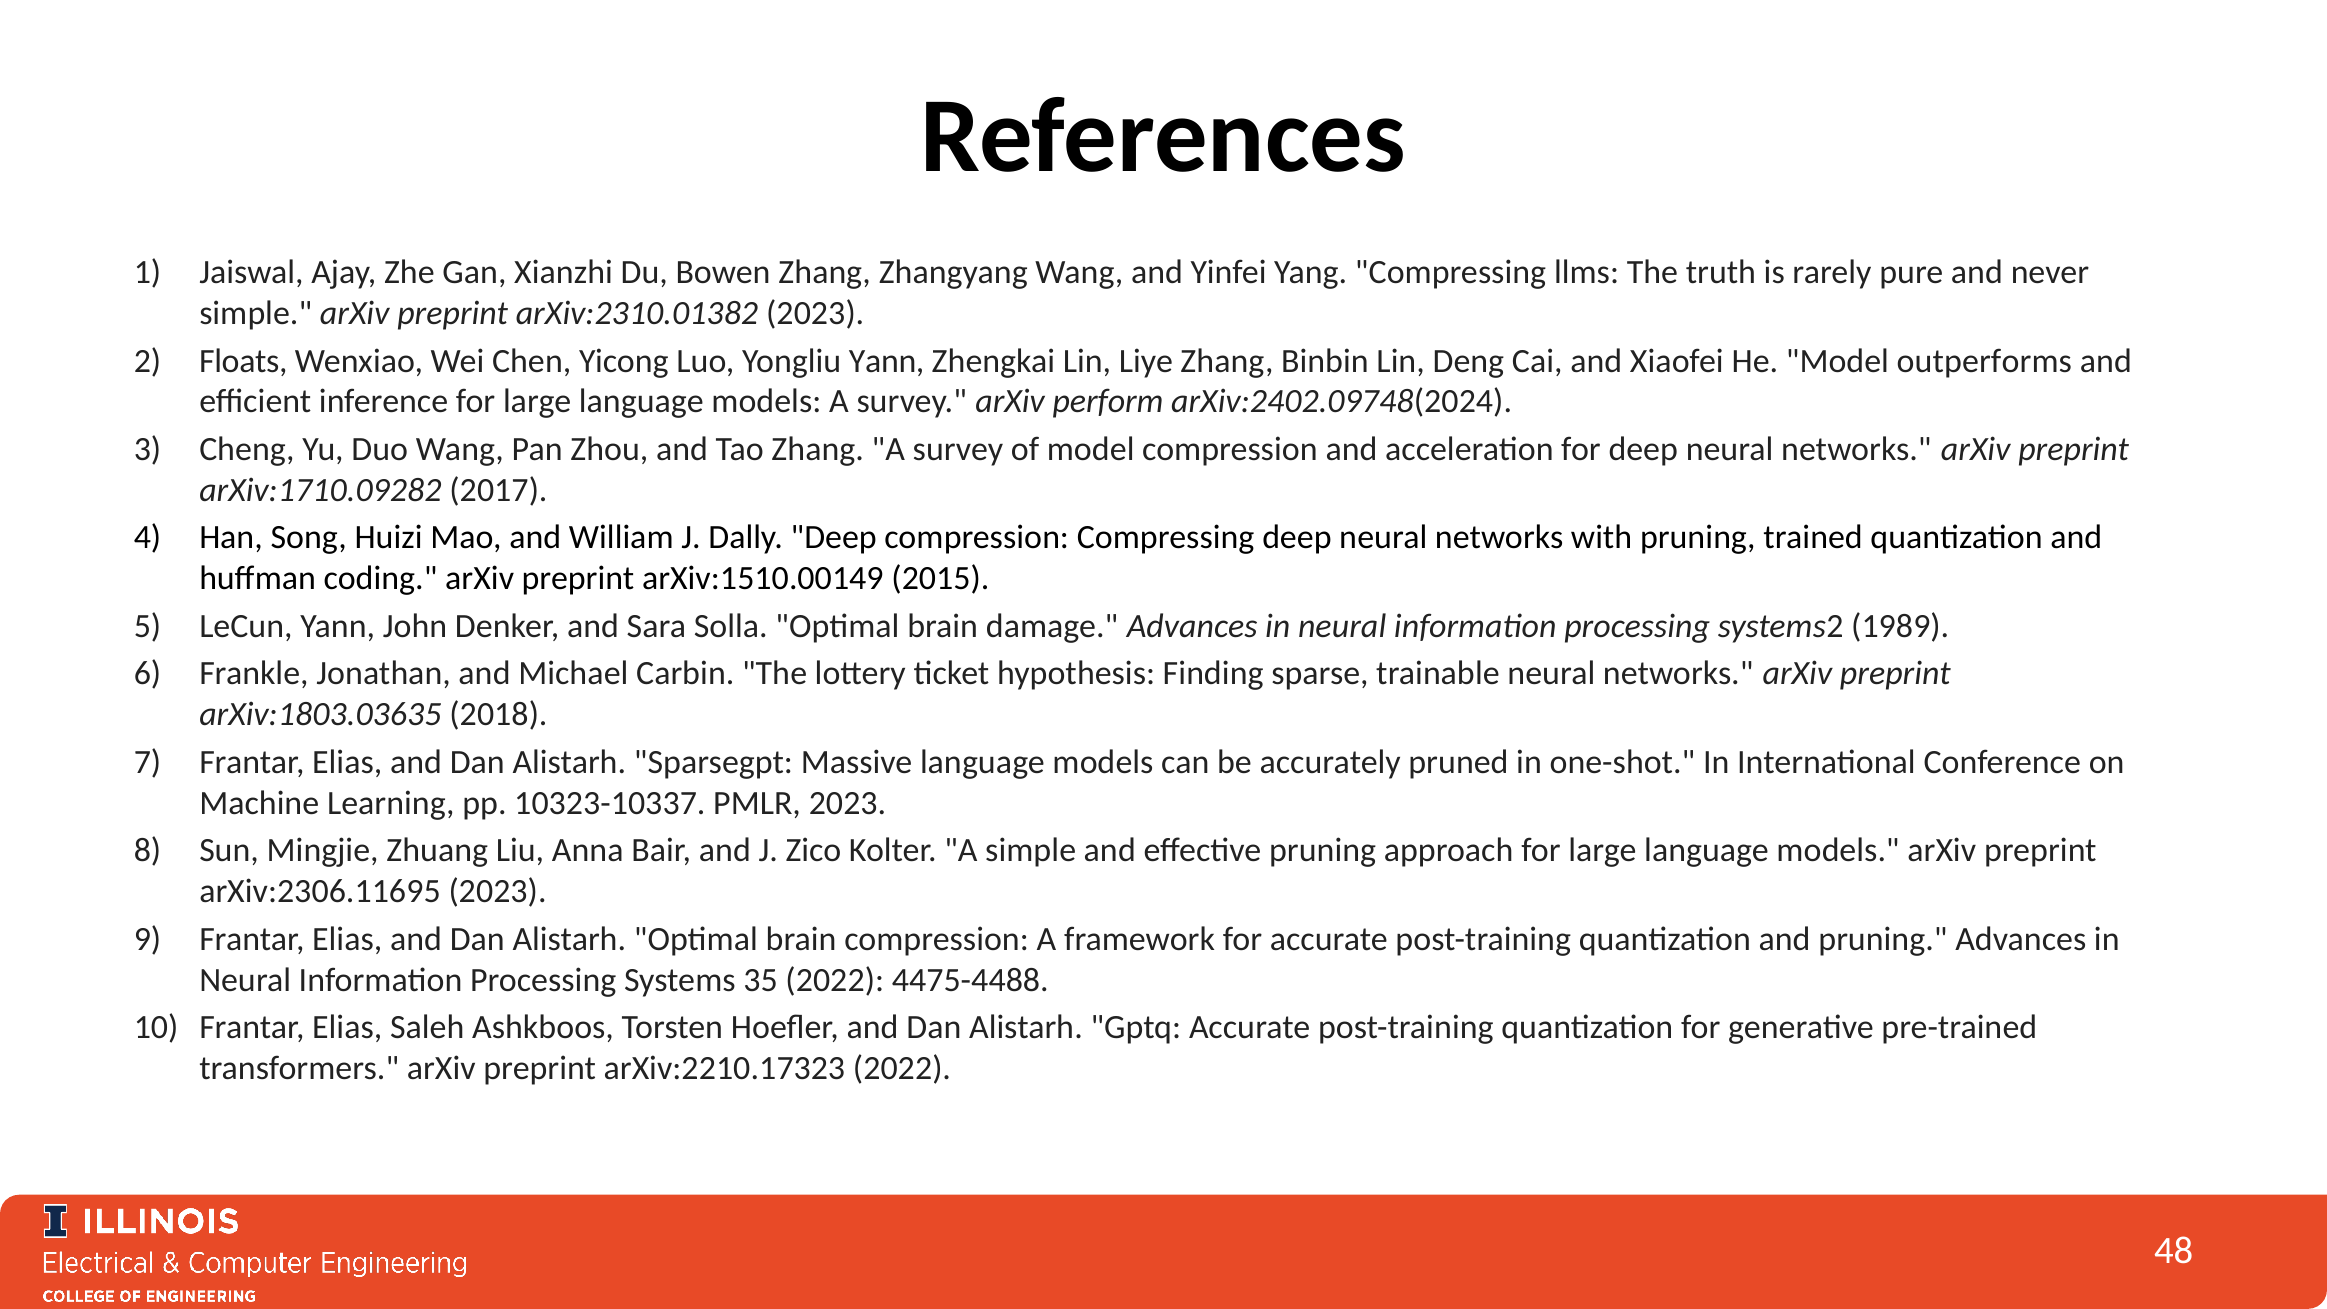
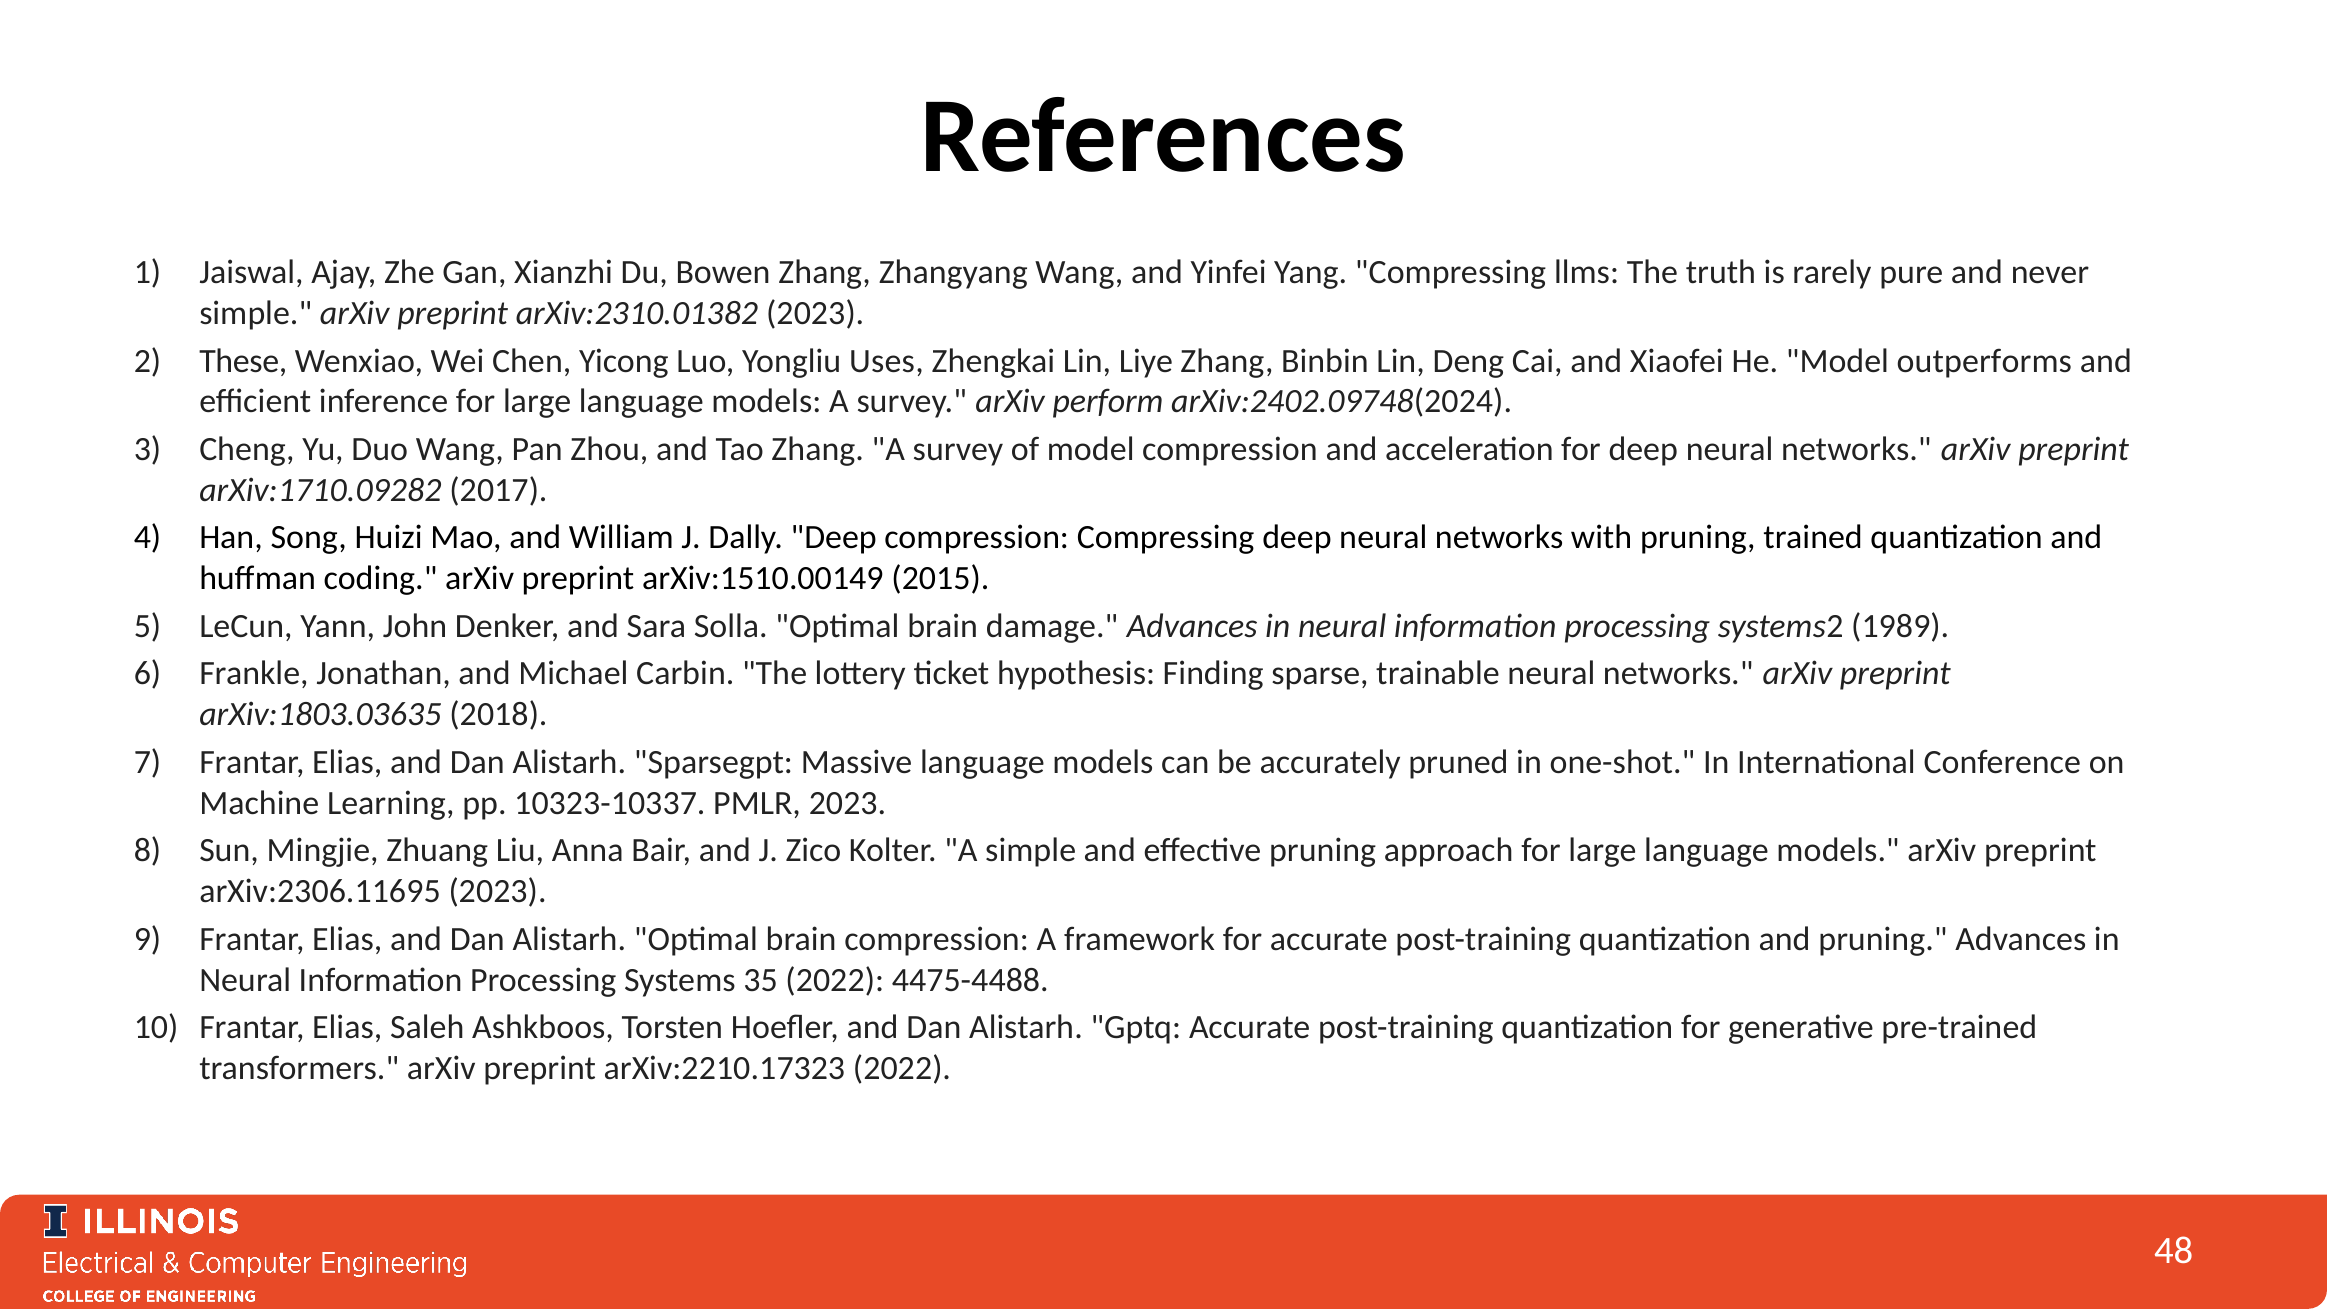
Floats: Floats -> These (243, 361)
Yongliu Yann: Yann -> Uses (886, 361)
